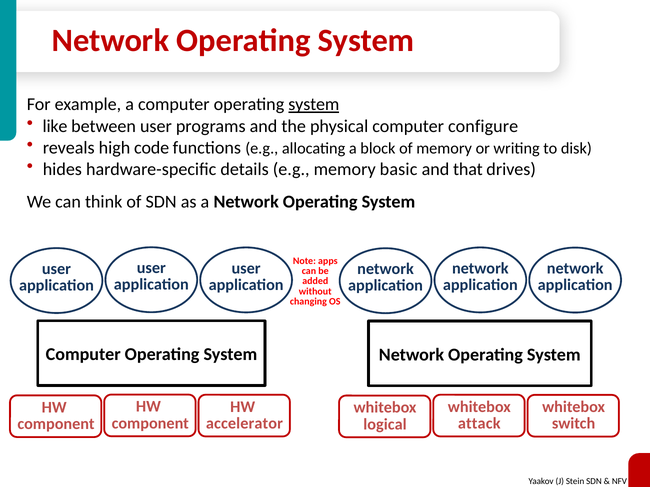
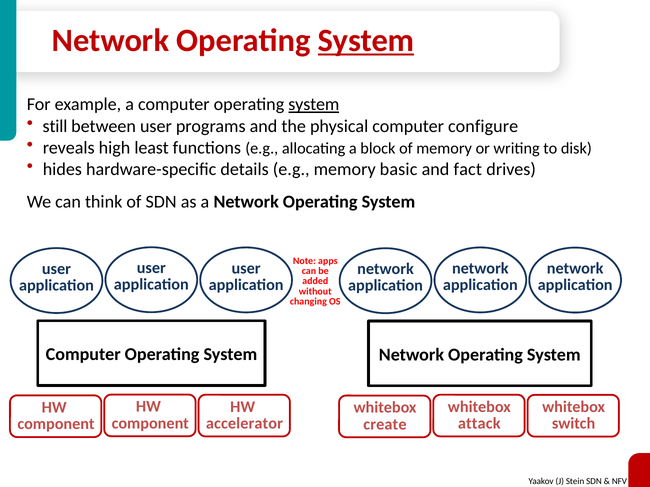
System underline: none -> present (366, 41)
like: like -> still (55, 126)
code: code -> least (152, 148)
that: that -> fact (468, 170)
logical: logical -> create (385, 425)
